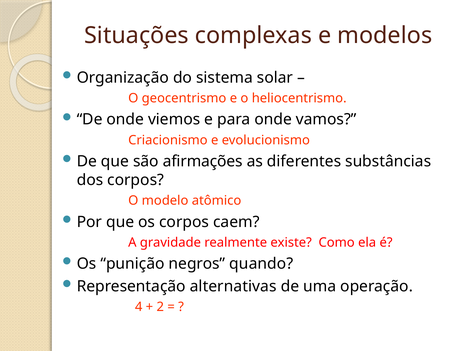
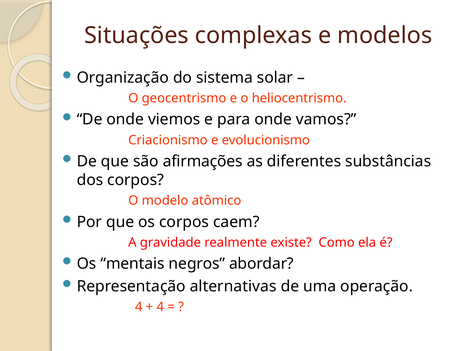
punição: punição -> mentais (133, 264)
quando: quando -> abordar (261, 264)
2: 2 -> 4 (160, 307)
